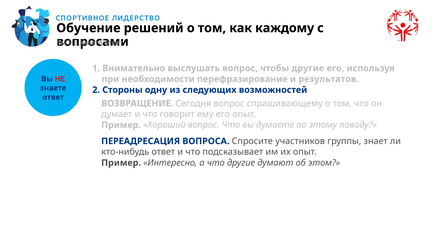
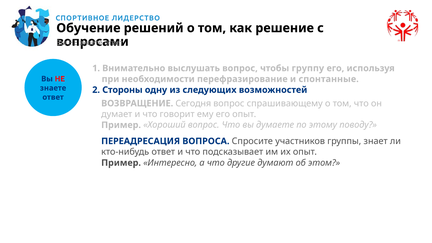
каждому: каждому -> решение (285, 28)
чтобы другие: другие -> группу (308, 68)
результатов: результатов -> спонтанные (329, 79)
